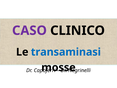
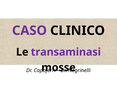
transaminasi colour: blue -> purple (66, 52)
